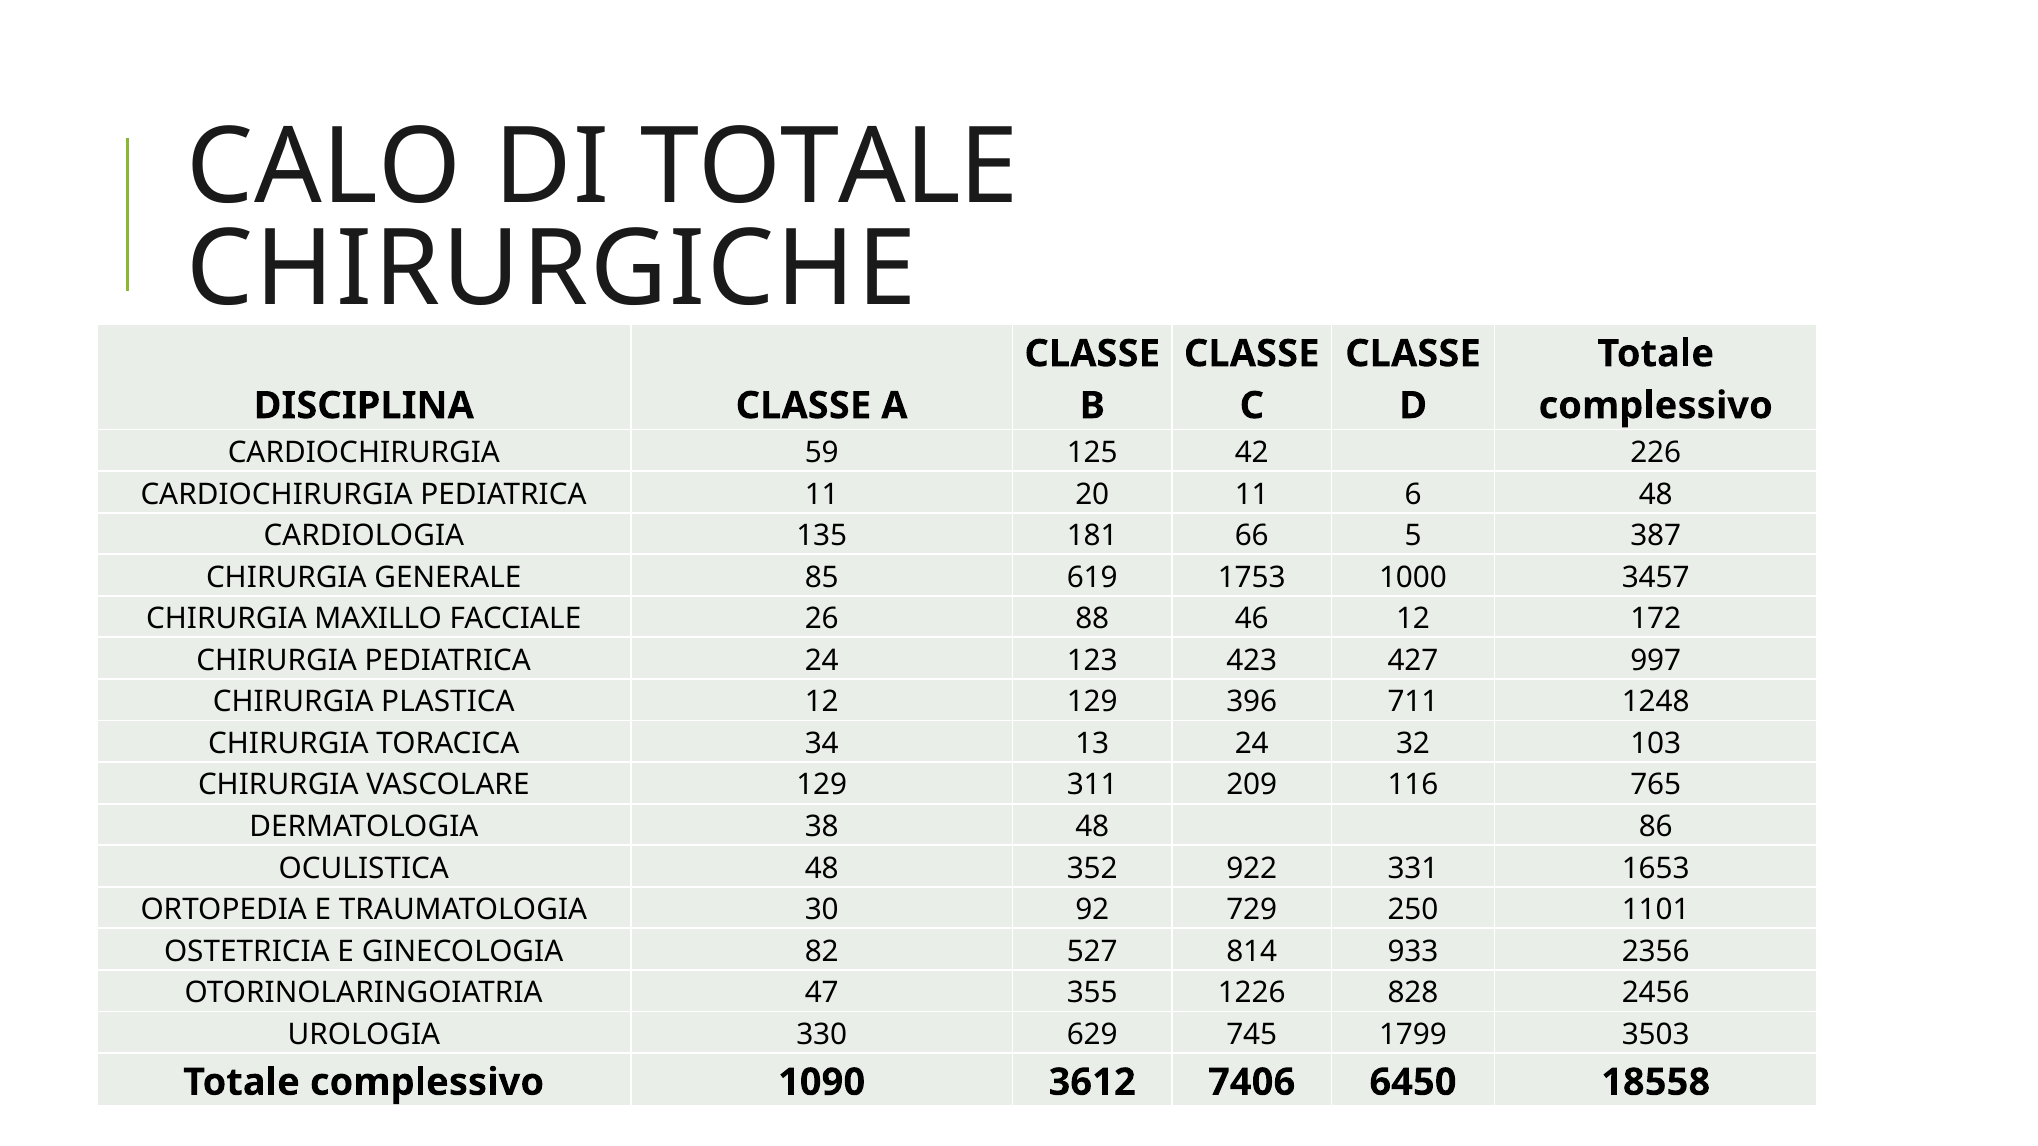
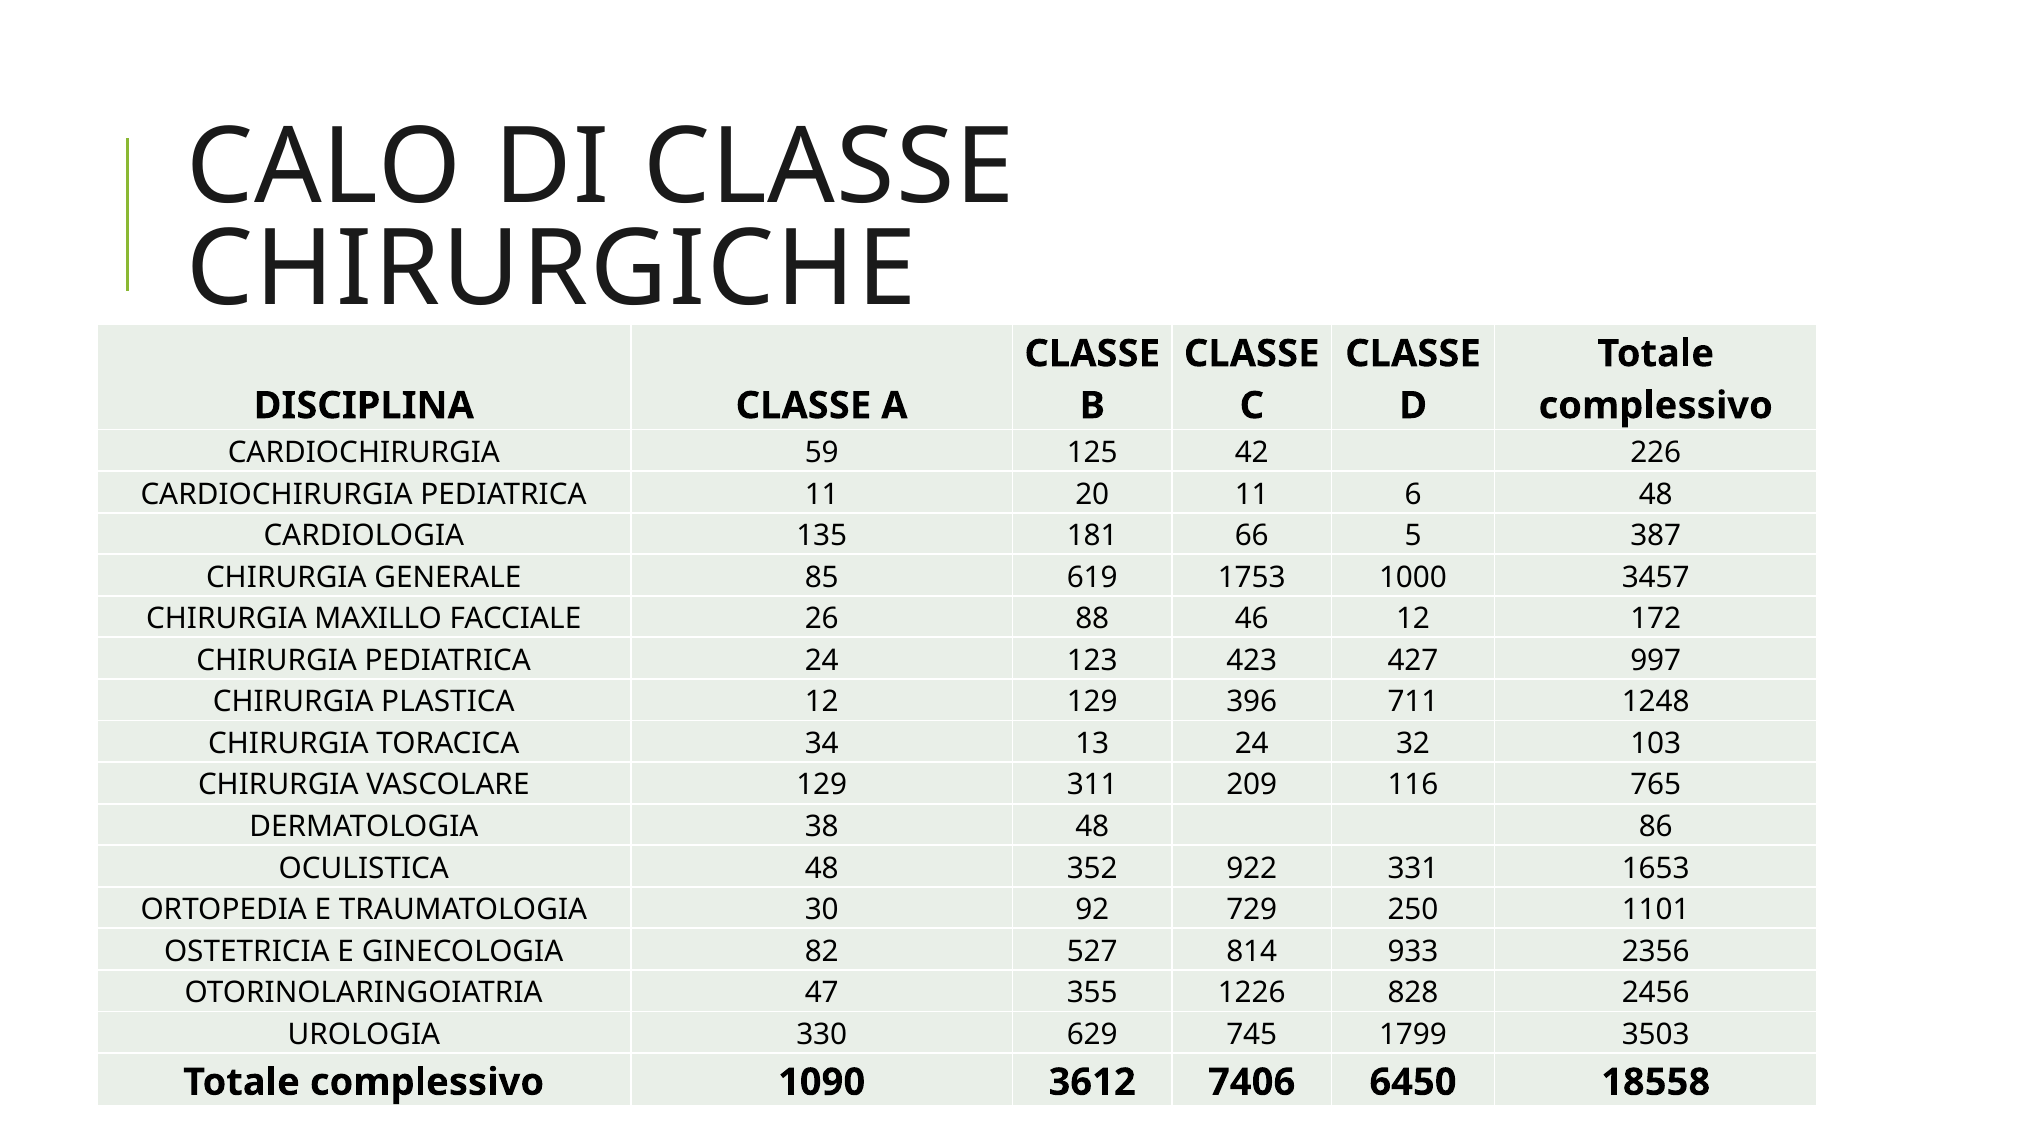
DI TOTALE: TOTALE -> CLASSE (829, 168)
